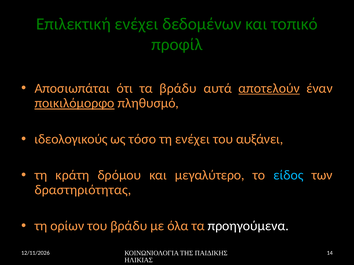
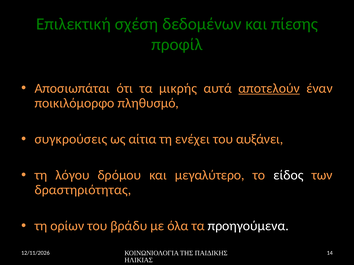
Επιλεκτική ενέχει: ενέχει -> σχέση (136, 24)
τοπικό: τοπικό -> πίεσης (294, 24)
τα βράδυ: βράδυ -> μικρής (178, 88)
ποικιλόμορφο underline: present -> none (74, 103)
ιδεολογικούς: ιδεολογικούς -> συγκρούσεις (71, 139)
τόσο: τόσο -> αίτια (143, 139)
κράτη: κράτη -> λόγου (72, 175)
είδος colour: light blue -> white (288, 175)
